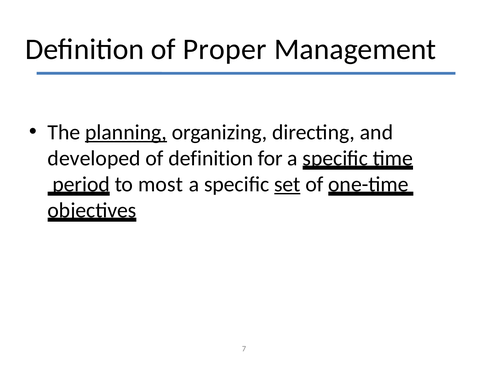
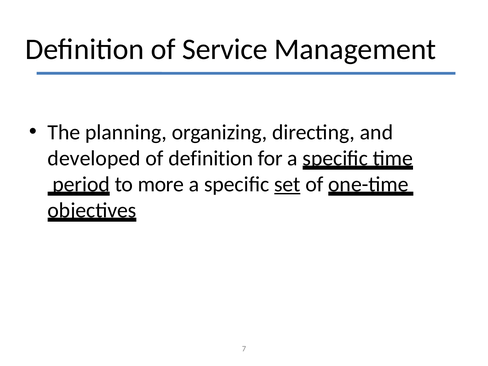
Proper: Proper -> Service (225, 49)
planning underline: present -> none (126, 132)
most: most -> more (161, 184)
